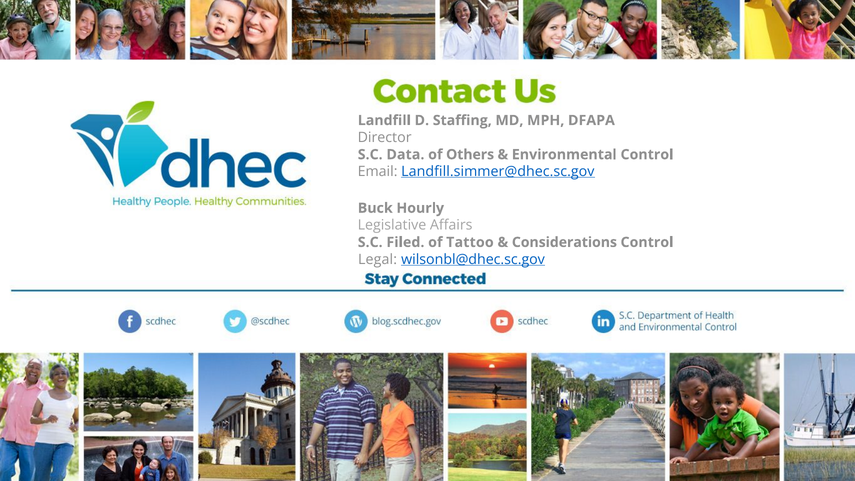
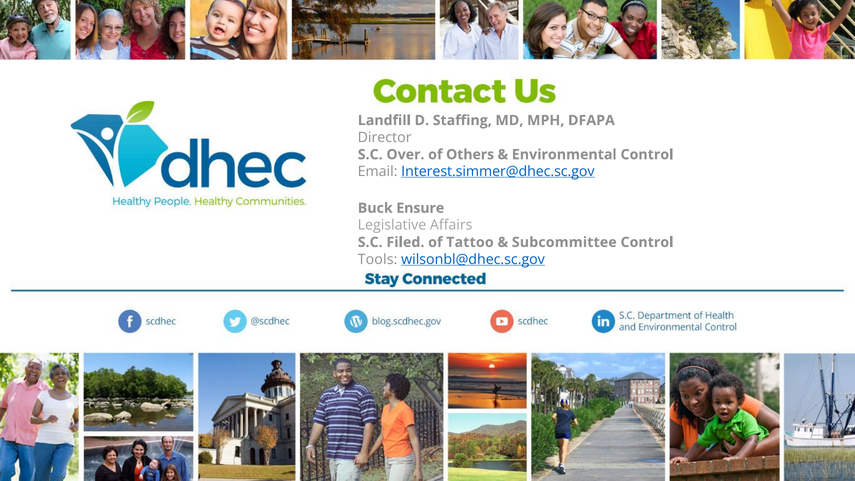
Data: Data -> Over (405, 155)
Landfill.simmer@dhec.sc.gov: Landfill.simmer@dhec.sc.gov -> Interest.simmer@dhec.sc.gov (498, 172)
Hourly: Hourly -> Ensure (420, 208)
Considerations: Considerations -> Subcommittee (564, 242)
Legal: Legal -> Tools (378, 259)
